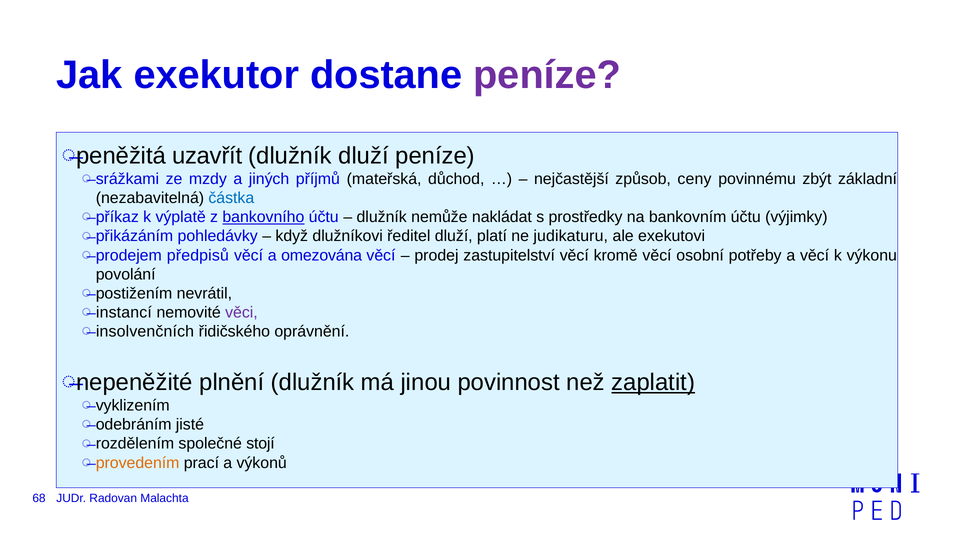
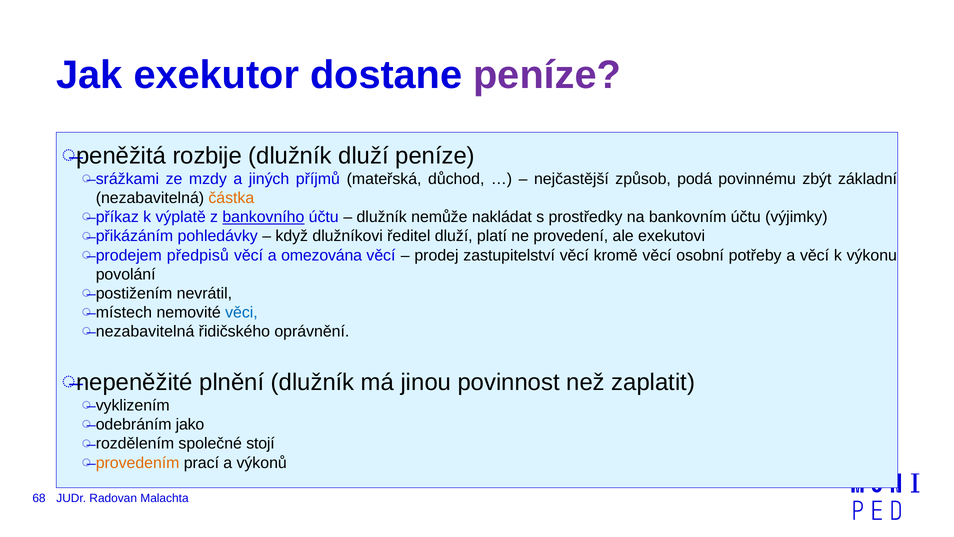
uzavřít: uzavřít -> rozbije (207, 156)
ceny: ceny -> podá (695, 179)
částka colour: blue -> orange (231, 198)
judikaturu: judikaturu -> provedení (571, 236)
instancí: instancí -> místech (124, 312)
věci colour: purple -> blue (241, 312)
insolvenčních: insolvenčních -> nezabavitelná (145, 331)
zaplatit underline: present -> none (653, 382)
jisté: jisté -> jako (190, 424)
